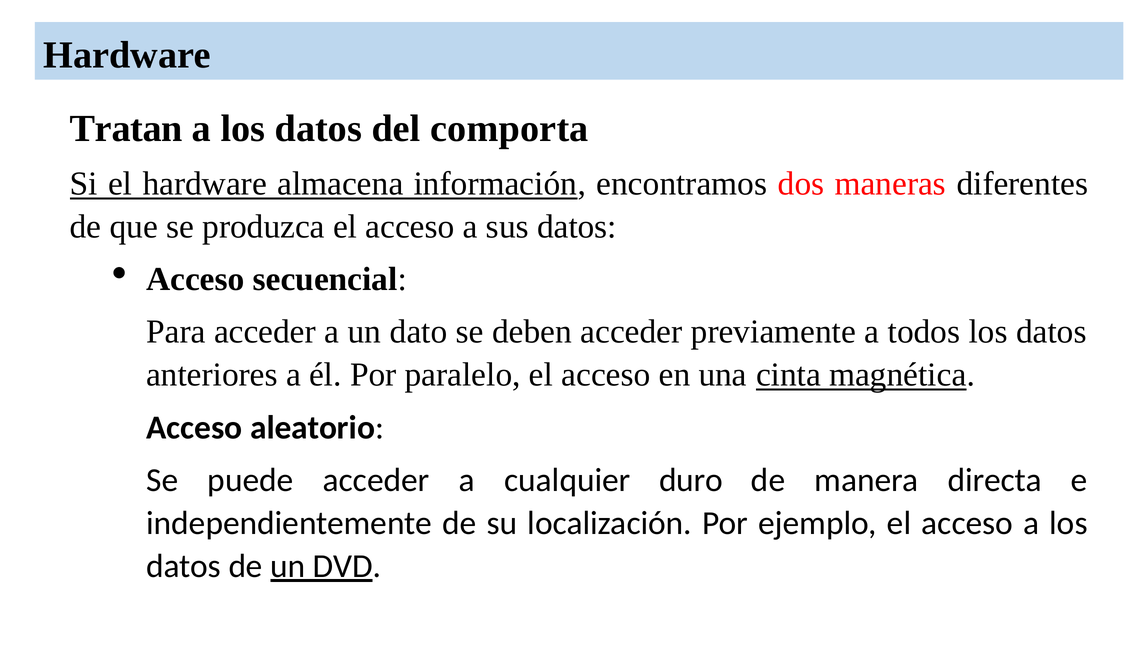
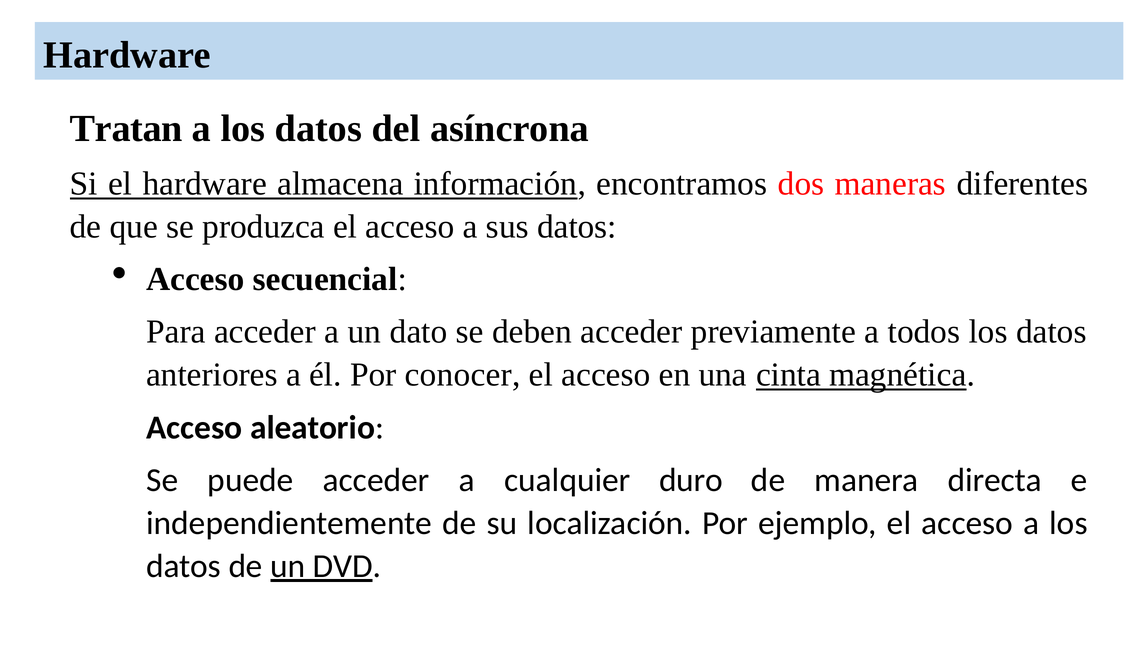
comporta: comporta -> asíncrona (509, 128)
paralelo: paralelo -> conocer (463, 375)
